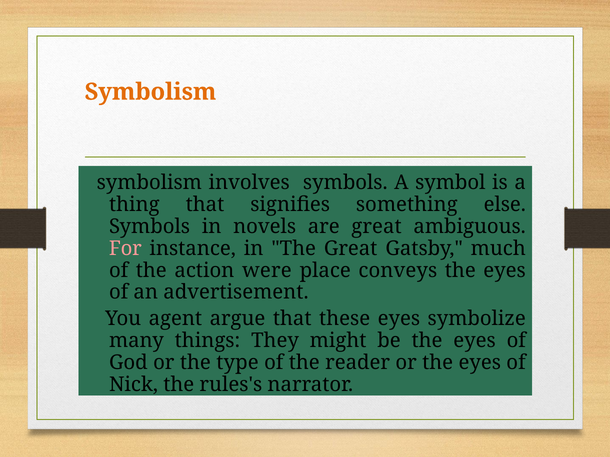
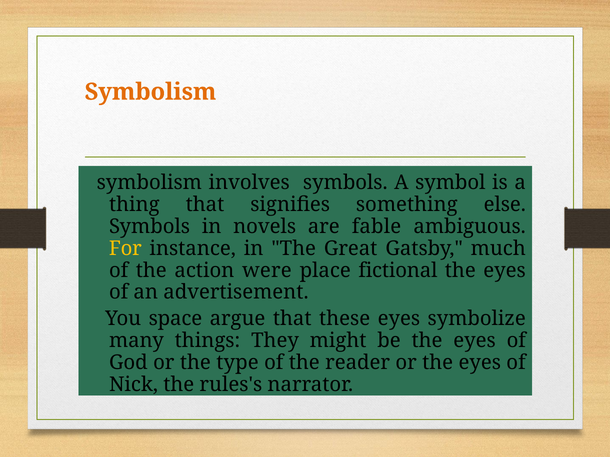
are great: great -> fable (376, 227)
For colour: pink -> yellow (125, 249)
conveys: conveys -> fictional (398, 271)
agent: agent -> space (175, 319)
